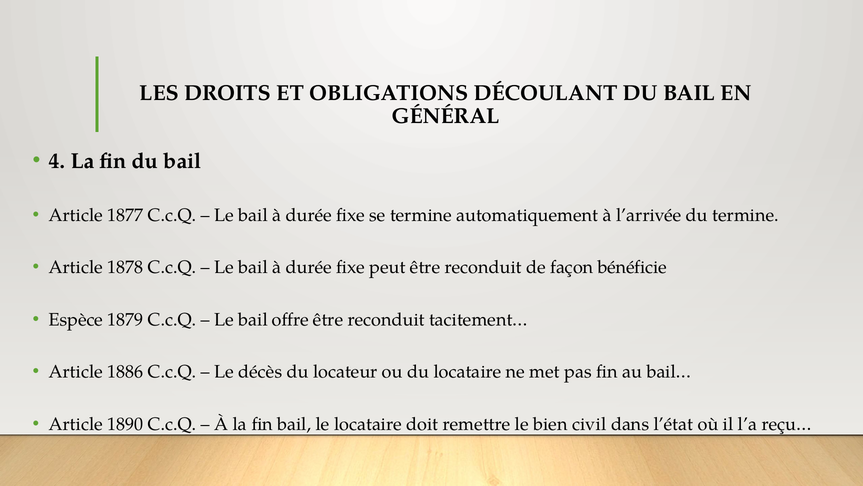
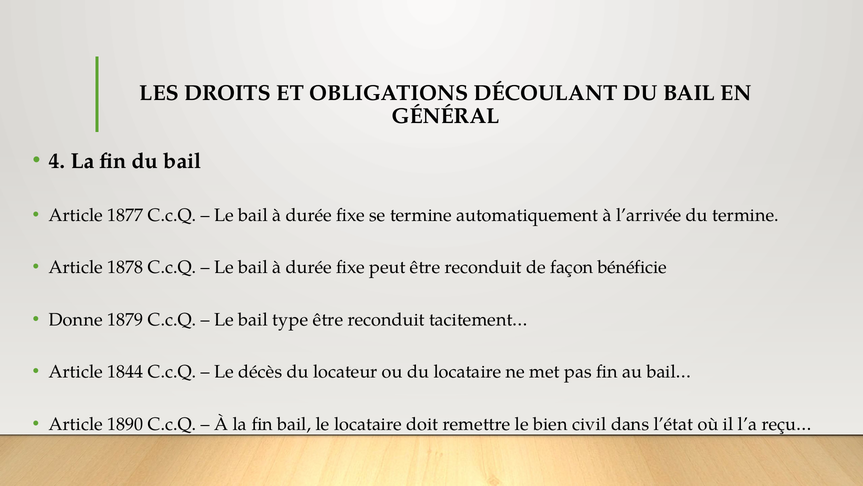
Espèce: Espèce -> Donne (76, 319)
offre: offre -> type (290, 319)
1886: 1886 -> 1844 (125, 372)
